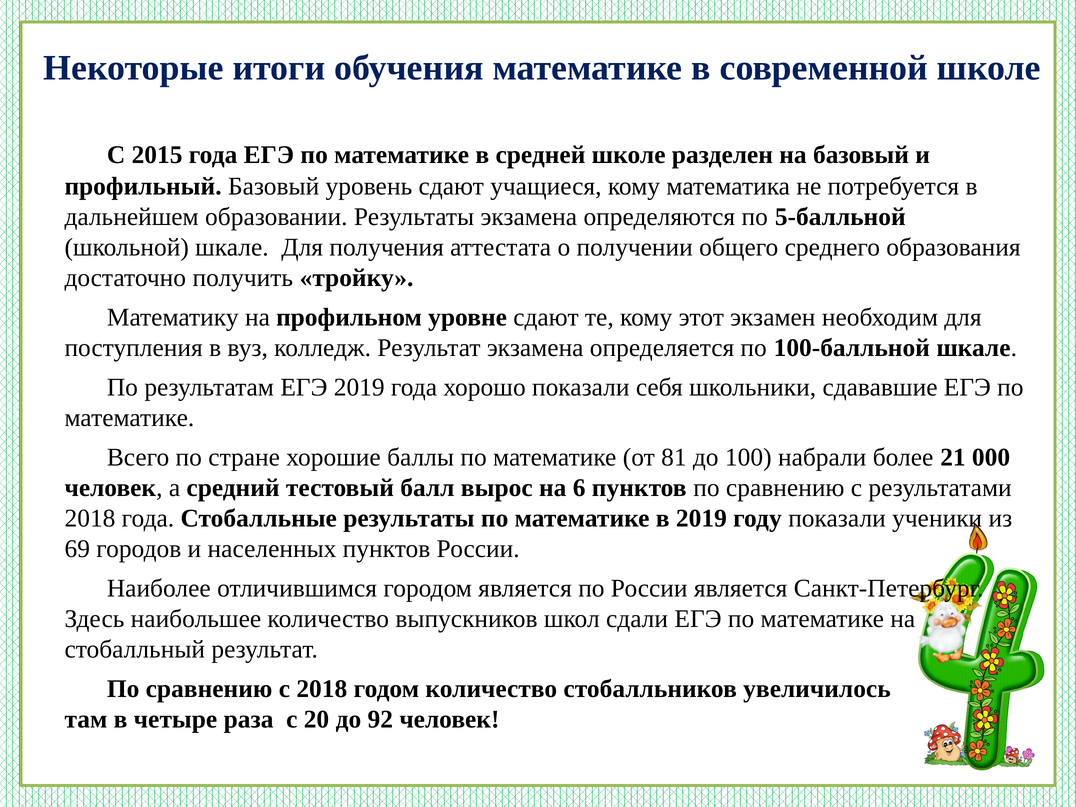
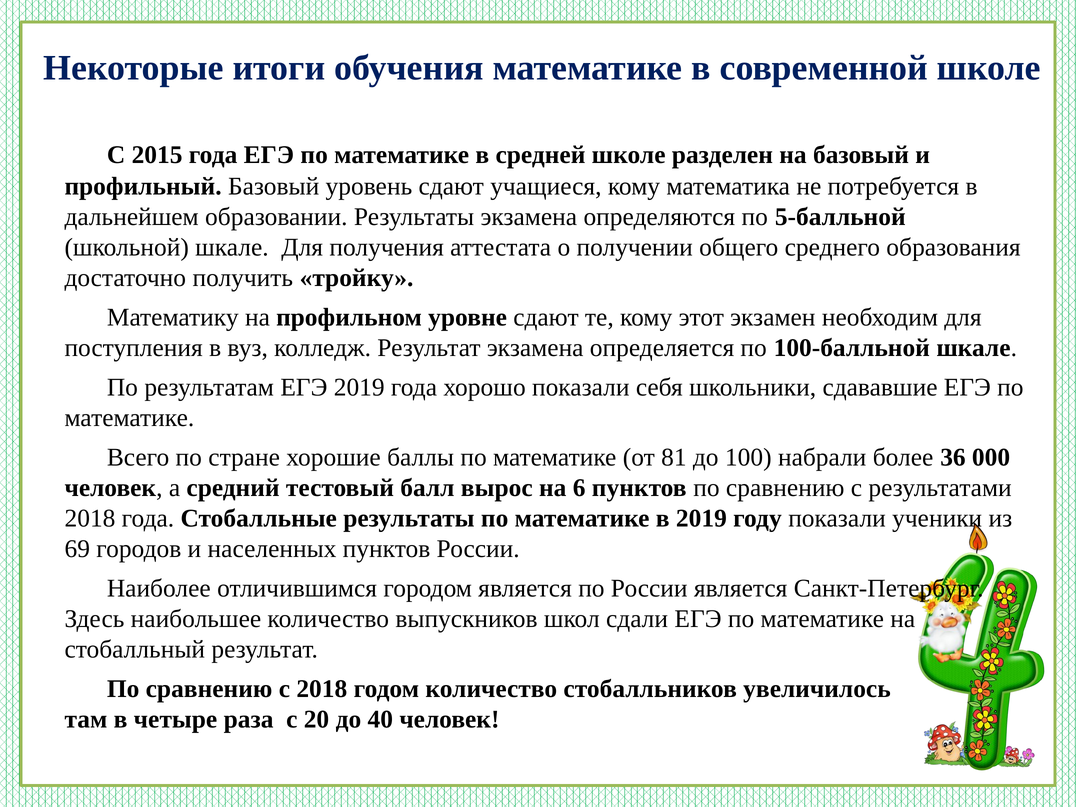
21: 21 -> 36 (953, 457)
92: 92 -> 40 (380, 719)
